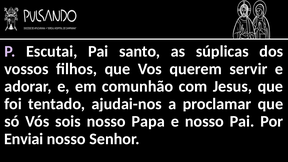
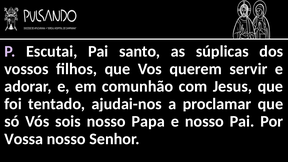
Enviai: Enviai -> Vossa (24, 139)
